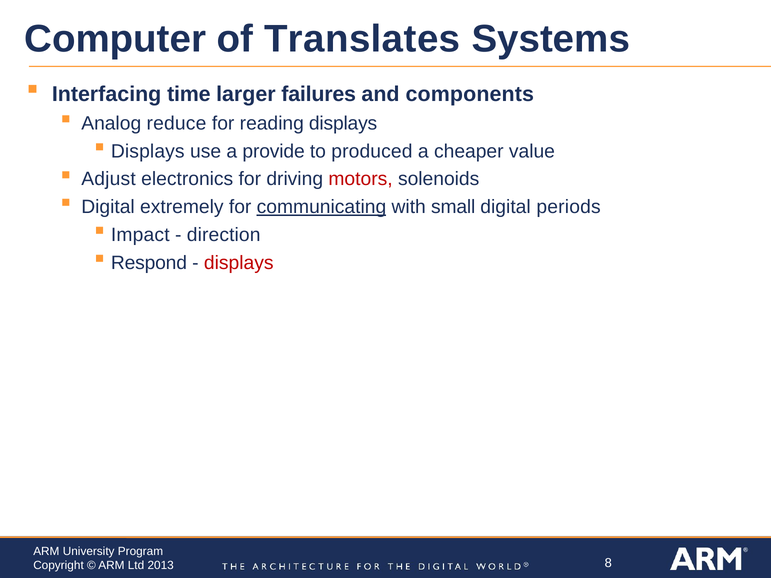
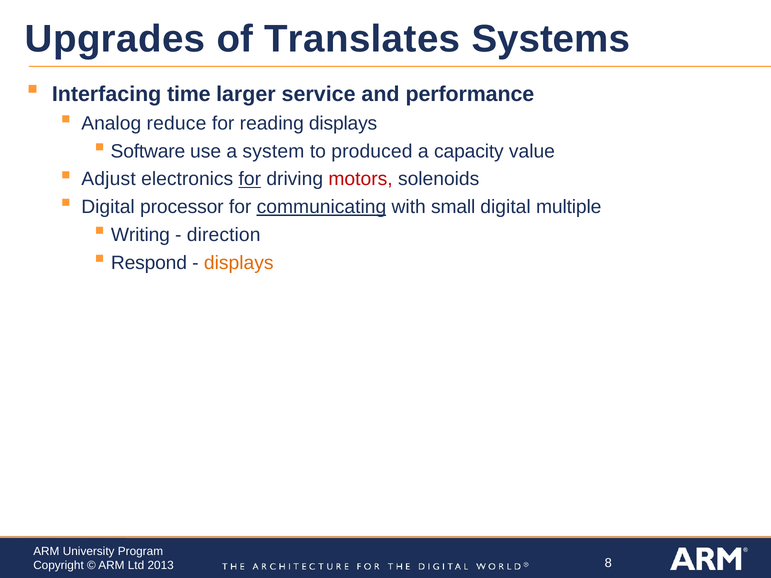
Computer: Computer -> Upgrades (115, 39)
failures: failures -> service (319, 94)
components: components -> performance (470, 94)
Displays: Displays -> Software (148, 151)
provide: provide -> system (273, 151)
cheaper: cheaper -> capacity (469, 151)
for underline: none -> present (250, 179)
extremely: extremely -> processor (182, 207)
periods: periods -> multiple (569, 207)
Impact: Impact -> Writing (140, 235)
displays colour: red -> orange (239, 263)
